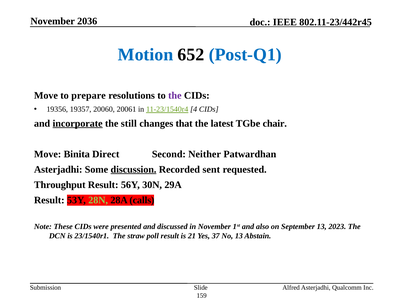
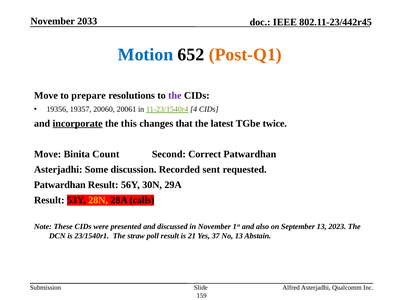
2036: 2036 -> 2033 (87, 21)
Post-Q1 colour: blue -> orange (245, 55)
still: still -> this (129, 123)
chair: chair -> twice (275, 123)
Direct: Direct -> Count (106, 154)
Neither: Neither -> Correct (205, 154)
discussion underline: present -> none (134, 169)
Throughput: Throughput -> Patwardhan (60, 185)
28N colour: light green -> yellow (98, 200)
